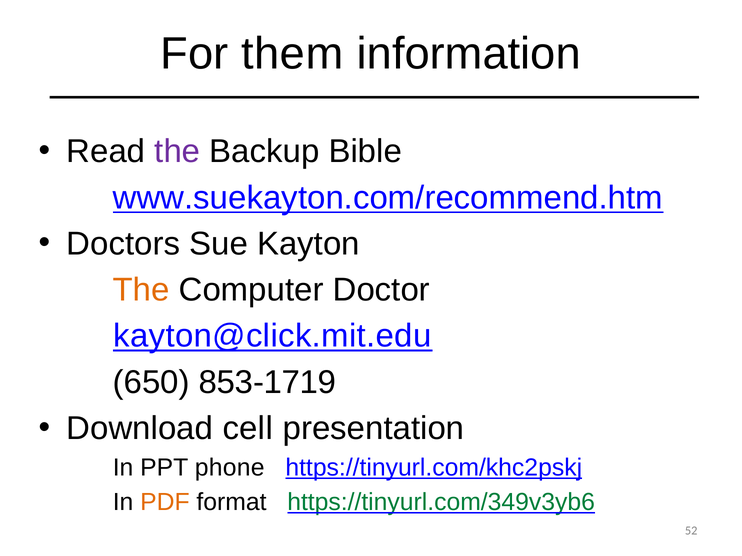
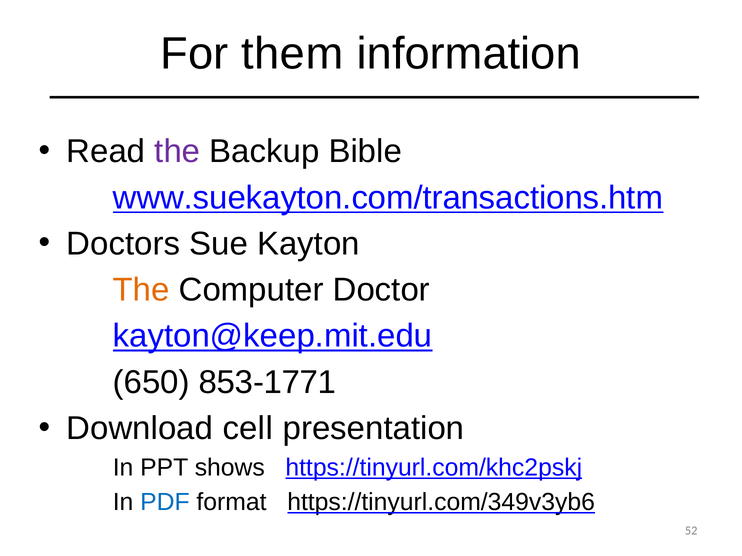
www.suekayton.com/recommend.htm: www.suekayton.com/recommend.htm -> www.suekayton.com/transactions.htm (388, 198)
kayton@click.mit.edu: kayton@click.mit.edu -> kayton@keep.mit.edu (273, 336)
853-1719: 853-1719 -> 853-1771 (268, 383)
phone: phone -> shows (230, 468)
PDF colour: orange -> blue (165, 502)
https://tinyurl.com/349v3yb6 colour: green -> black (441, 502)
